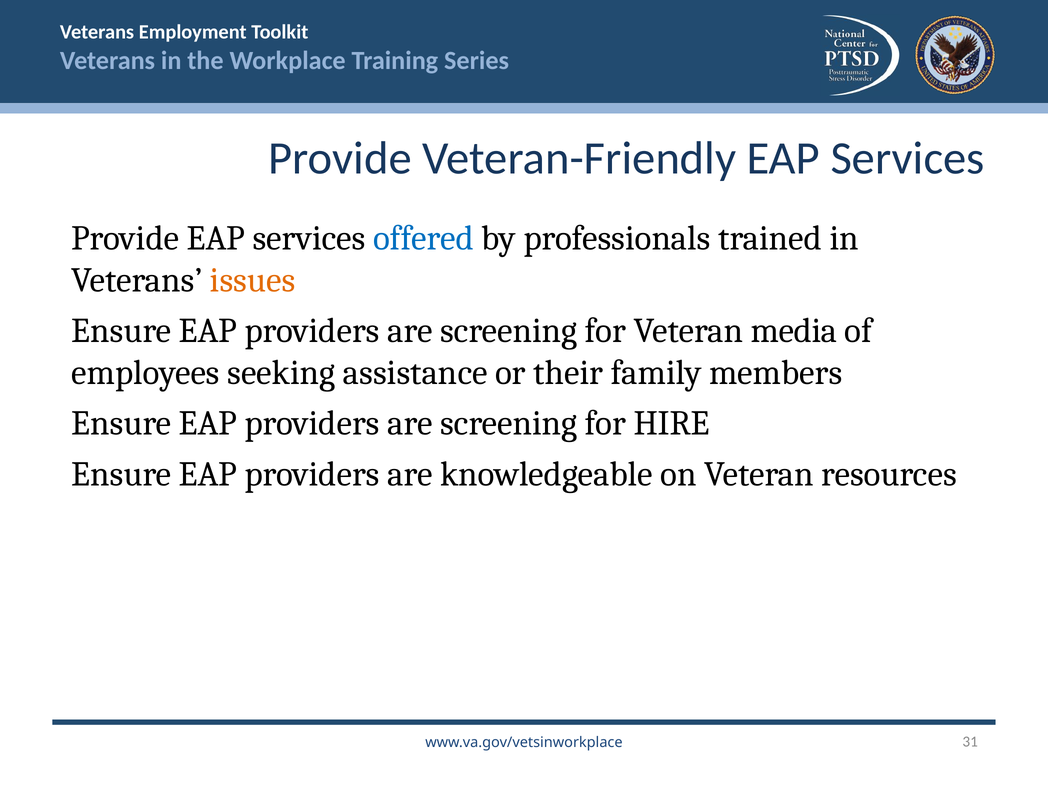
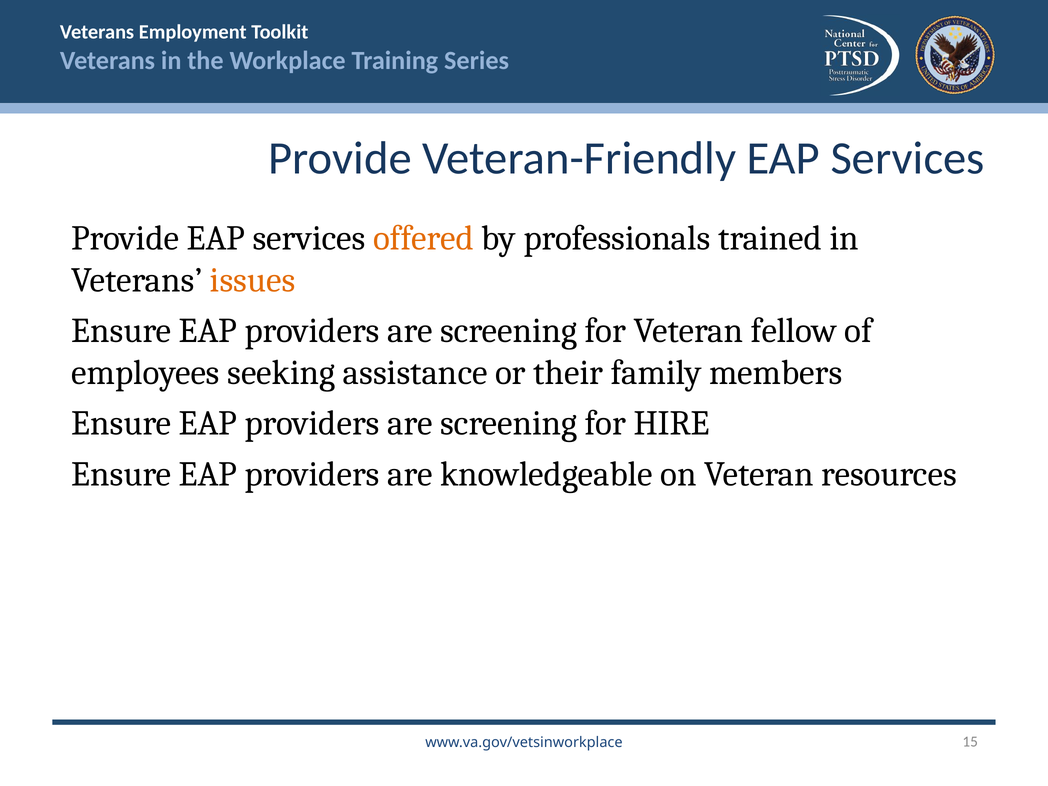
offered colour: blue -> orange (424, 238)
media: media -> fellow (794, 331)
31: 31 -> 15 (970, 742)
